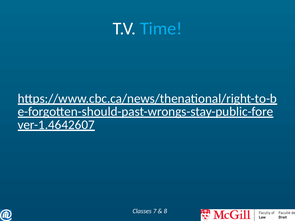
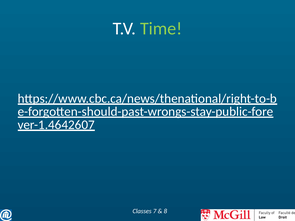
Time colour: light blue -> light green (161, 29)
